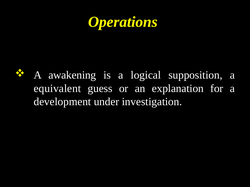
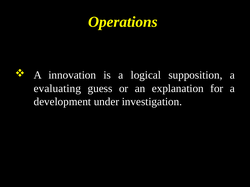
awakening: awakening -> innovation (72, 75)
equivalent: equivalent -> evaluating (57, 89)
